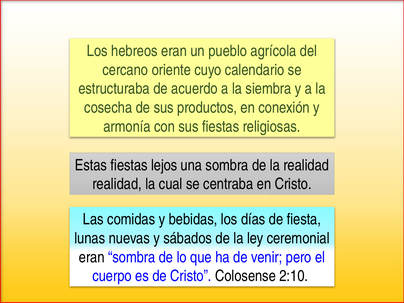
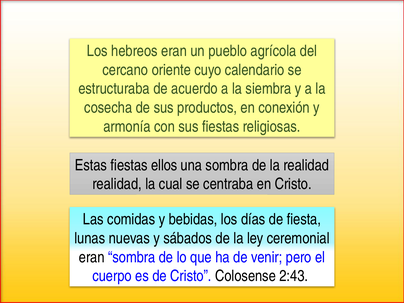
lejos: lejos -> ellos (164, 165)
2:10: 2:10 -> 2:43 (294, 276)
